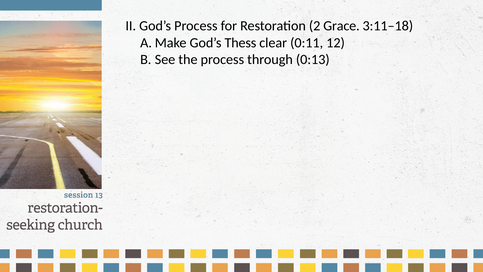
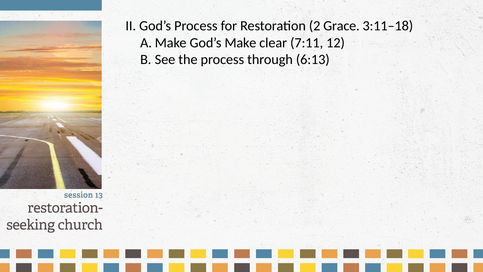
Thess: Thess -> Make (240, 43)
0:11: 0:11 -> 7:11 (307, 43)
0:13: 0:13 -> 6:13 (313, 60)
